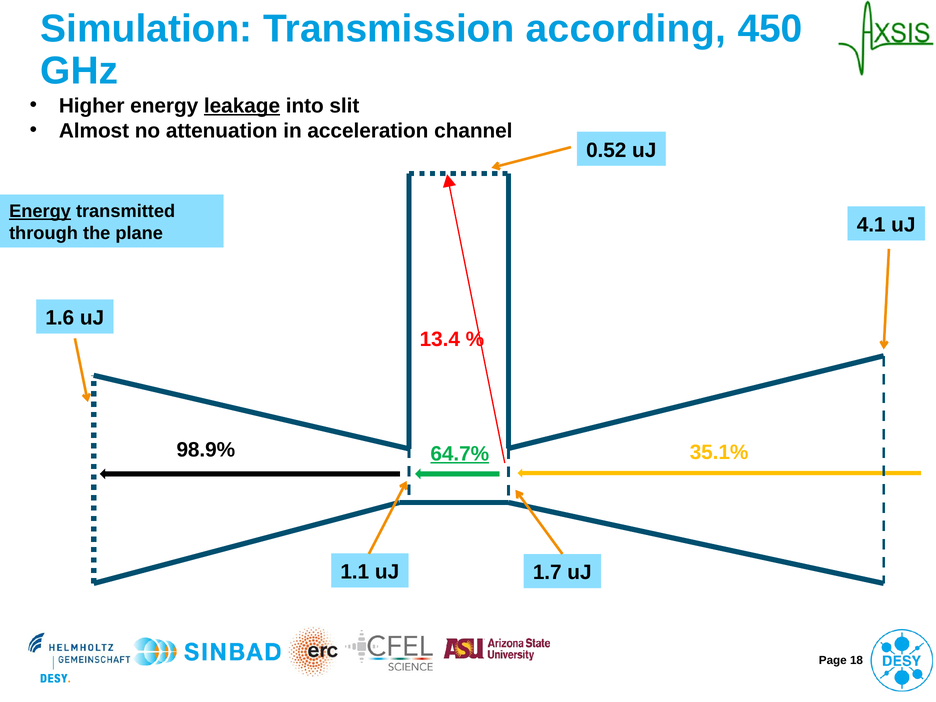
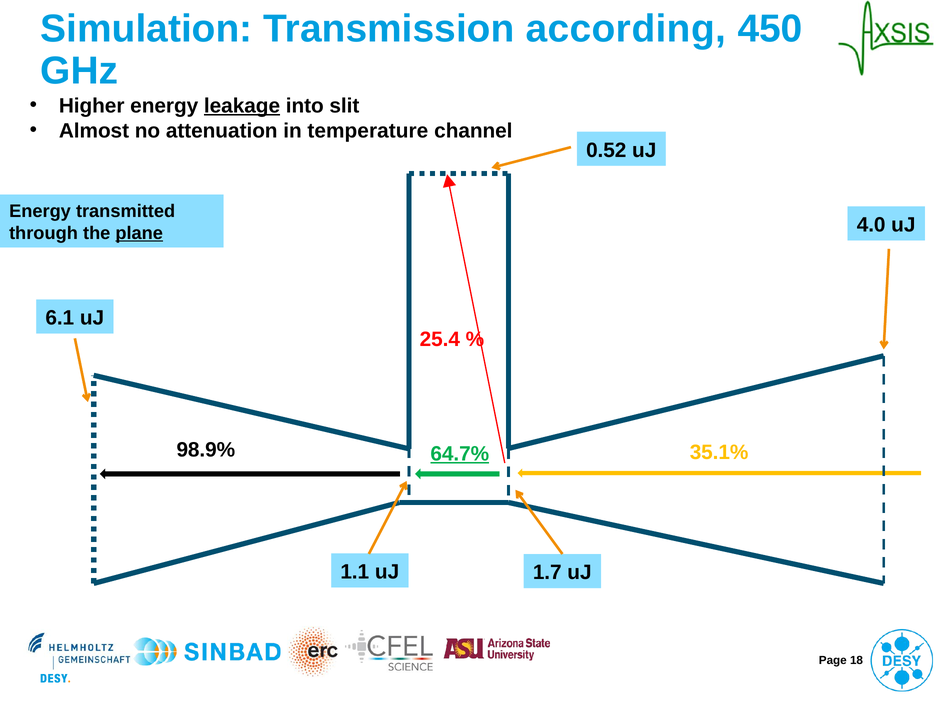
acceleration: acceleration -> temperature (368, 131)
Energy underline: present -> none (40, 211)
4.1: 4.1 -> 4.0 (871, 225)
plane underline: none -> present (139, 233)
1.6: 1.6 -> 6.1 (60, 318)
13.4: 13.4 -> 25.4 (440, 339)
